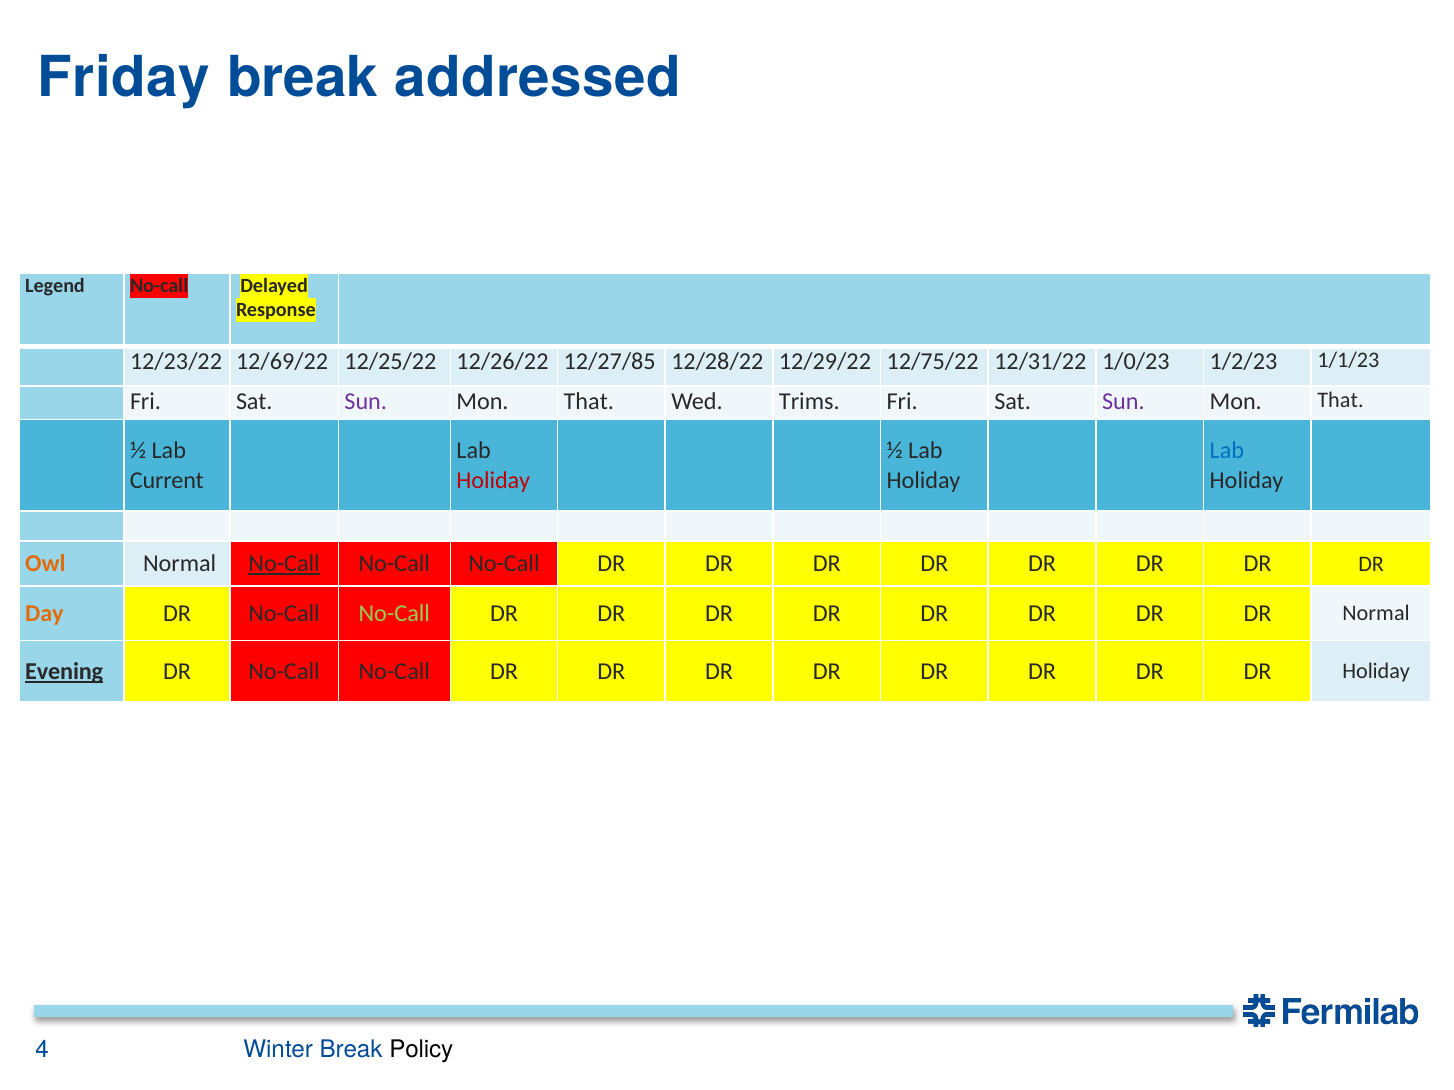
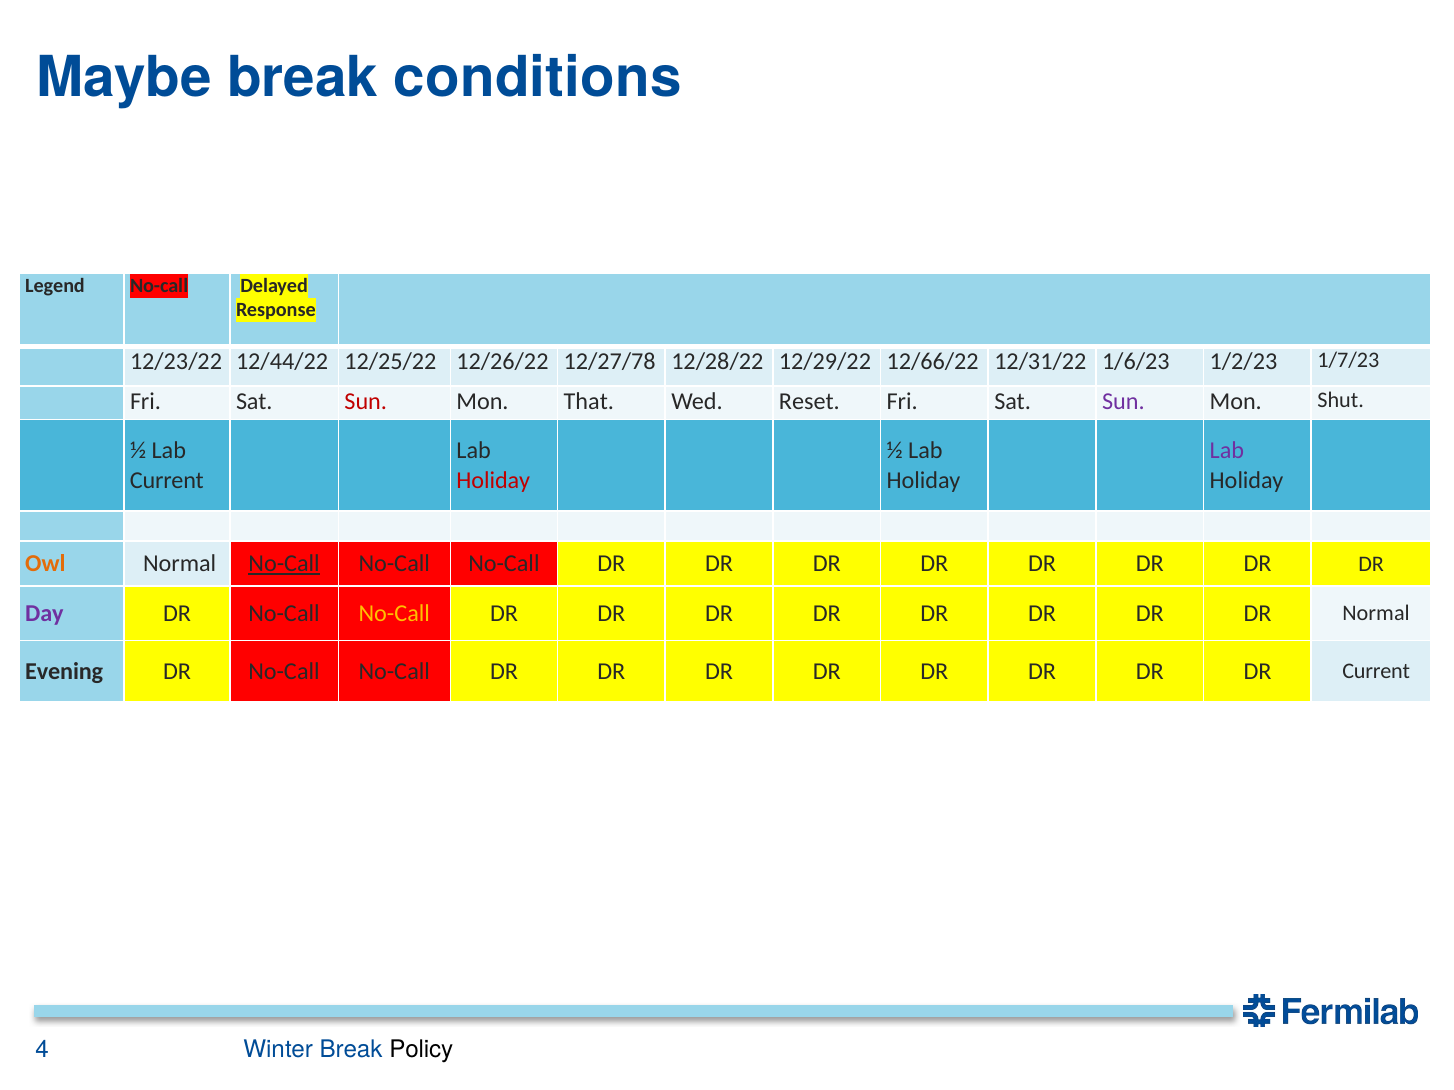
Friday: Friday -> Maybe (124, 78)
addressed: addressed -> conditions (538, 78)
12/69/22: 12/69/22 -> 12/44/22 (282, 362)
12/27/85: 12/27/85 -> 12/27/78 (610, 362)
12/75/22: 12/75/22 -> 12/66/22 (933, 362)
1/0/23: 1/0/23 -> 1/6/23 (1136, 362)
1/1/23: 1/1/23 -> 1/7/23 (1348, 361)
Sun colour: purple -> red (366, 401)
Trims: Trims -> Reset (809, 401)
That: That -> Shut (1341, 400)
Lab colour: blue -> purple (1227, 451)
Day colour: orange -> purple (44, 614)
No-Call colour: light green -> yellow (394, 614)
Evening underline: present -> none (64, 672)
DR Holiday: Holiday -> Current (1376, 672)
